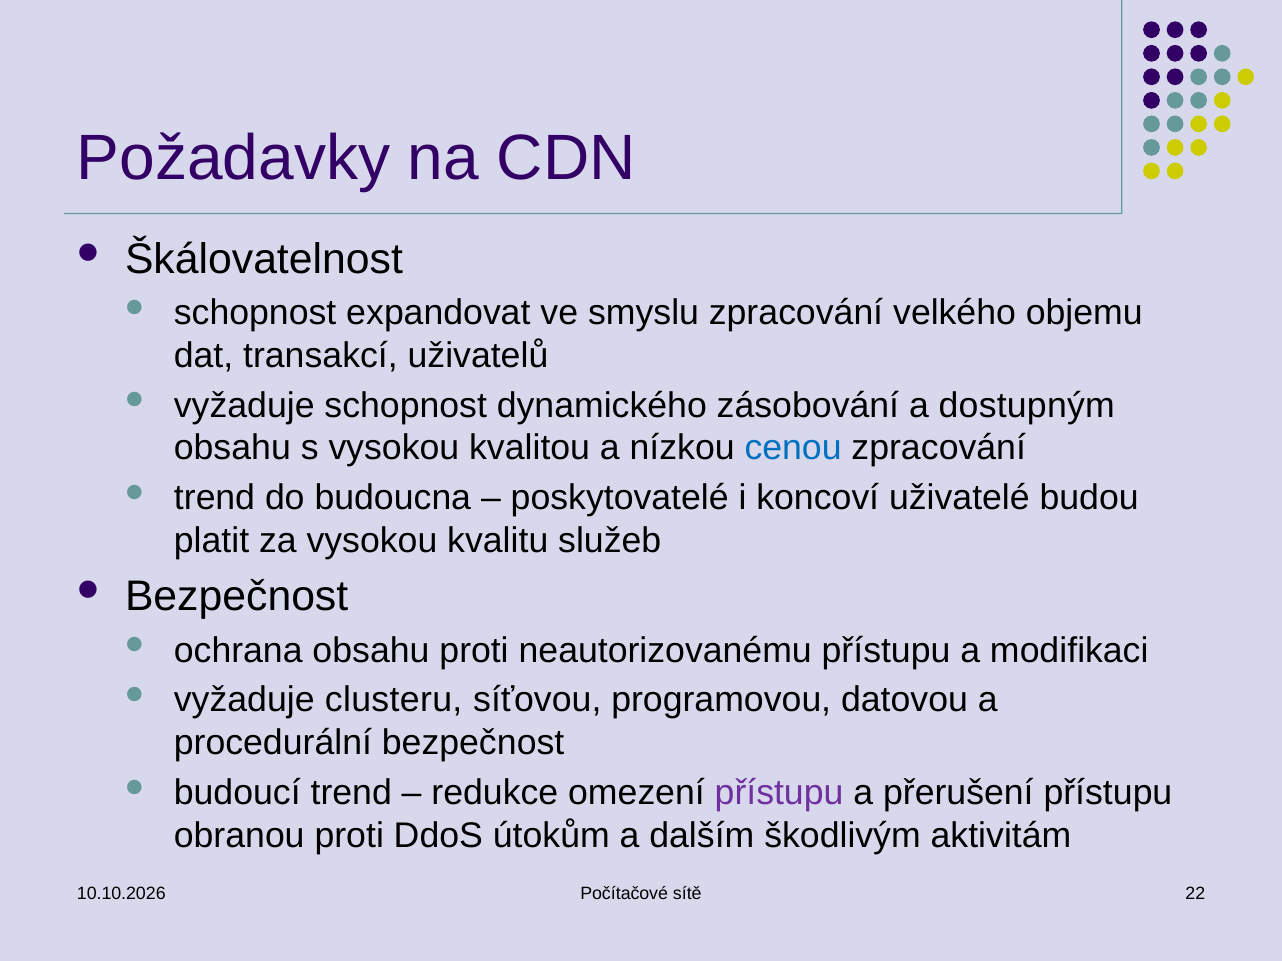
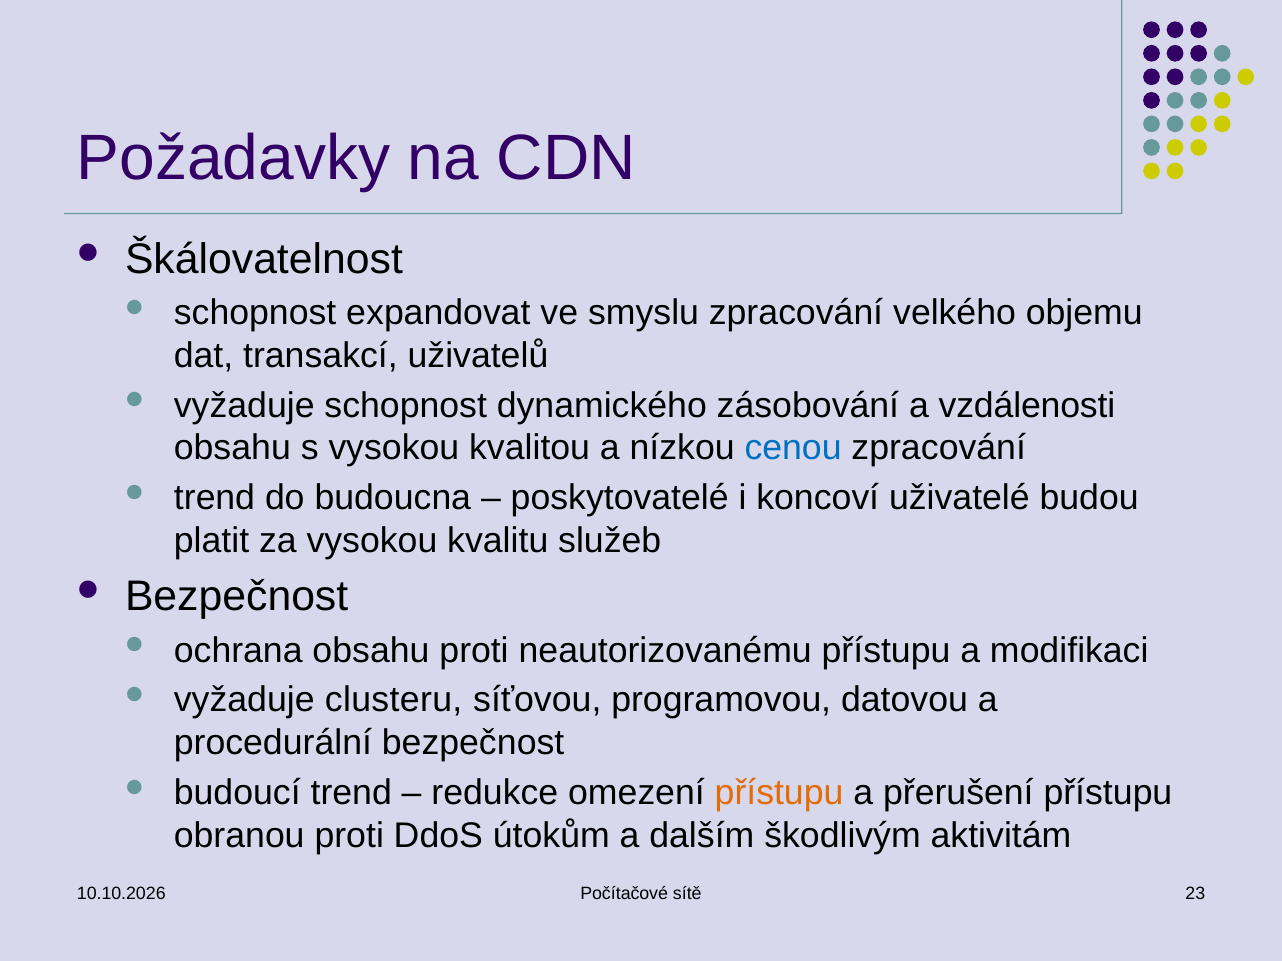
dostupným: dostupným -> vzdálenosti (1027, 406)
přístupu colour: purple -> orange (779, 793)
22: 22 -> 23 (1195, 894)
